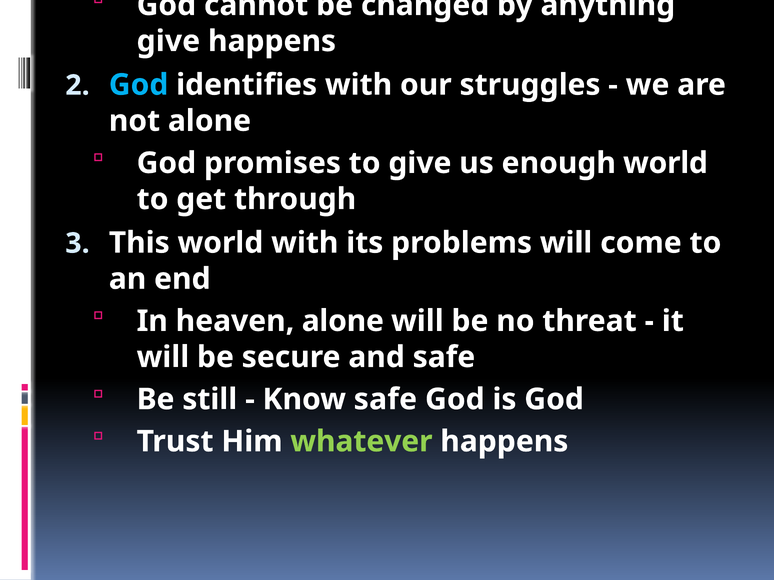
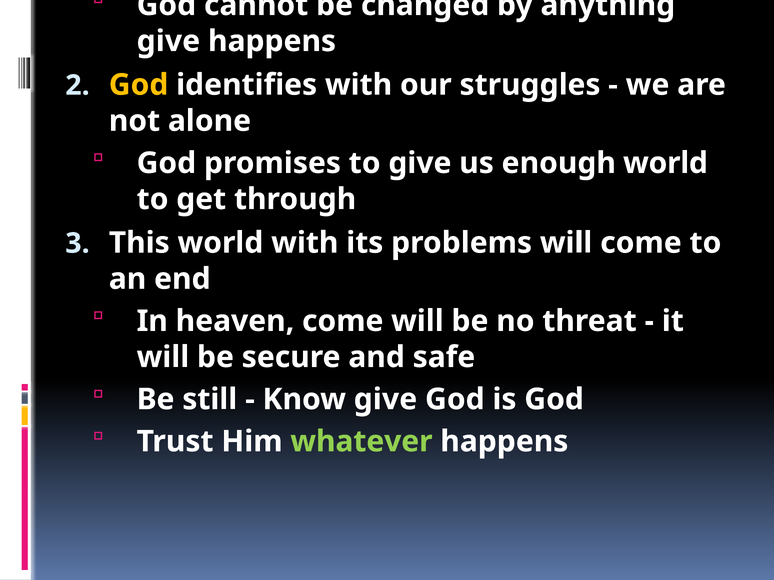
God colour: light blue -> yellow (139, 85)
heaven alone: alone -> come (343, 321)
Know safe: safe -> give (385, 400)
